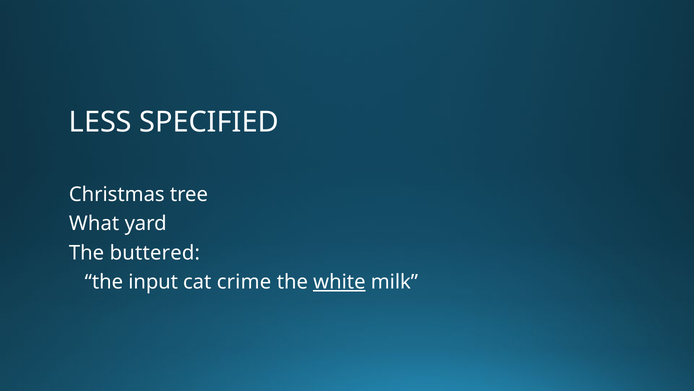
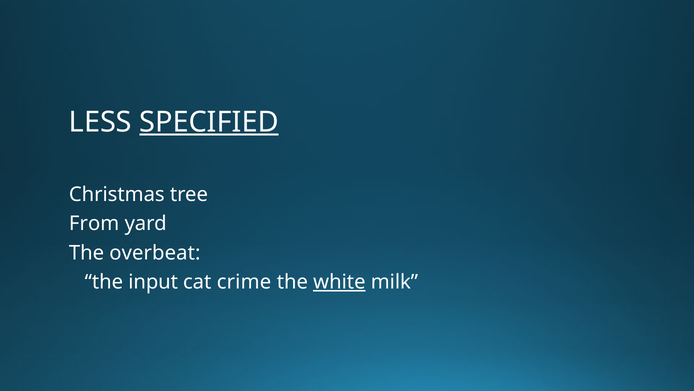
SPECIFIED underline: none -> present (209, 122)
What: What -> From (94, 223)
buttered: buttered -> overbeat (155, 252)
